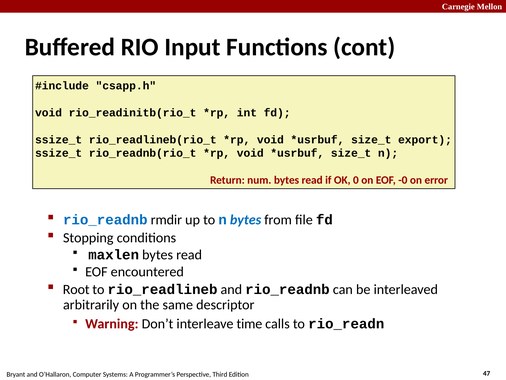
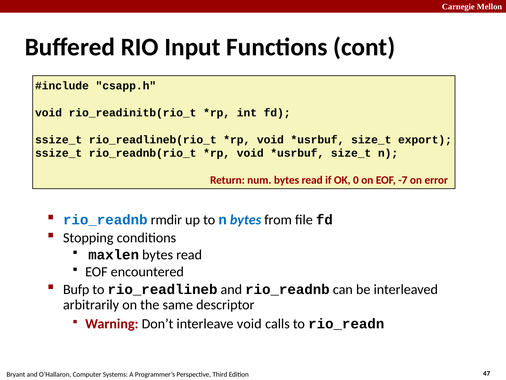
-0: -0 -> -7 (403, 180)
Root: Root -> Bufp (76, 289)
interleave time: time -> void (249, 323)
